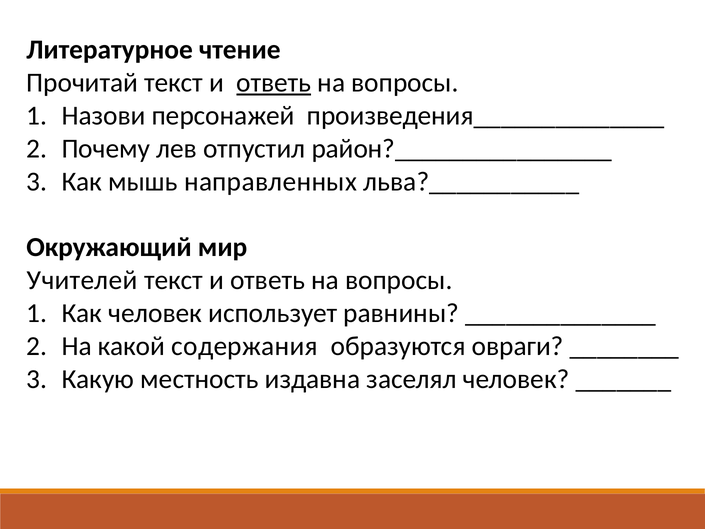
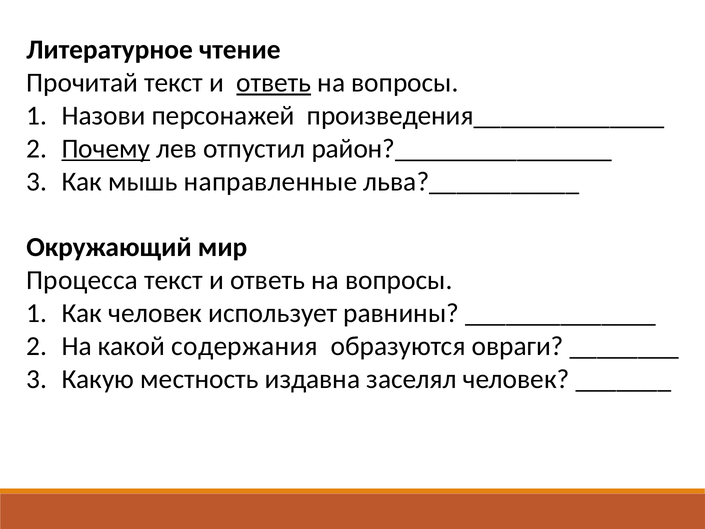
Почему underline: none -> present (106, 149)
направленных: направленных -> направленные (271, 181)
Учителей: Учителей -> Процесса (82, 280)
